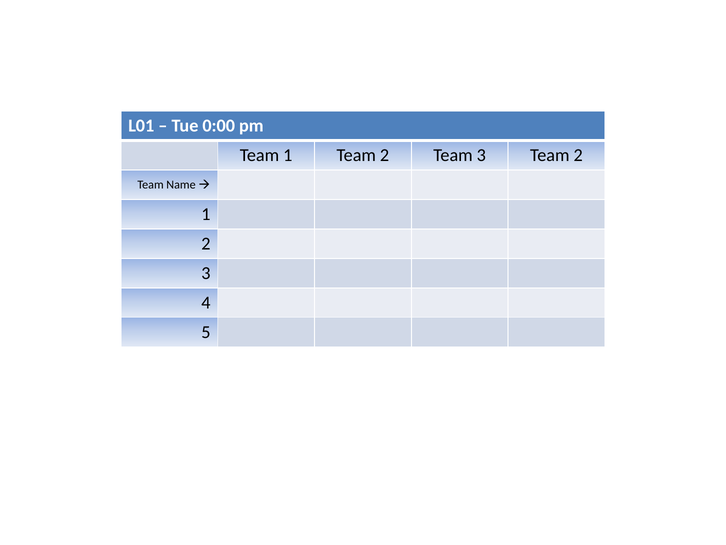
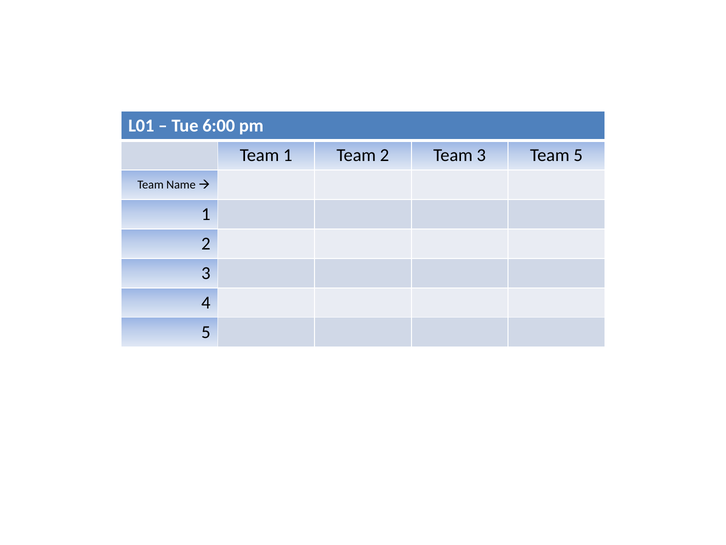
0:00: 0:00 -> 6:00 (219, 126)
3 Team 2: 2 -> 5 (578, 155)
